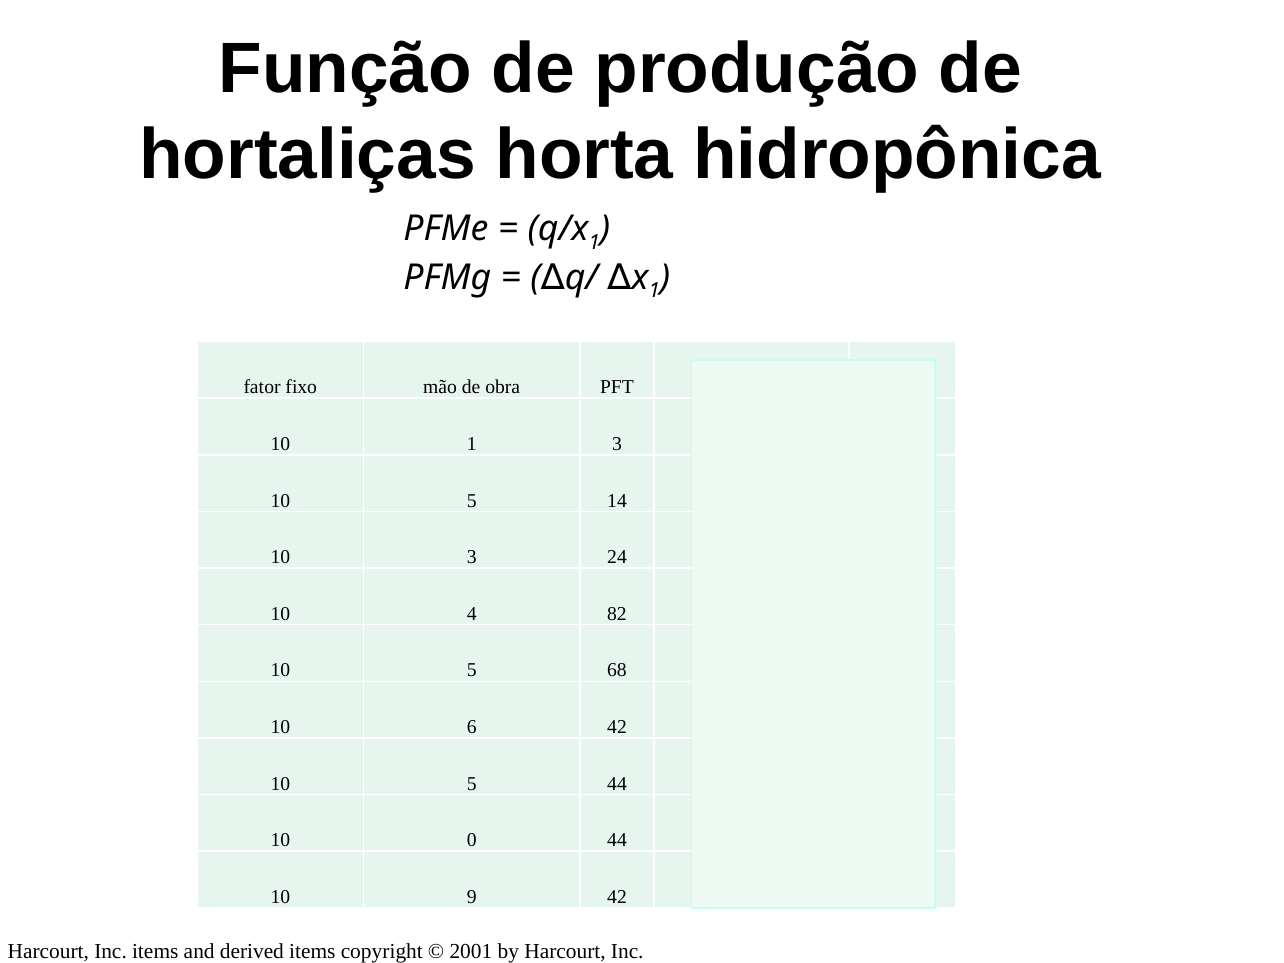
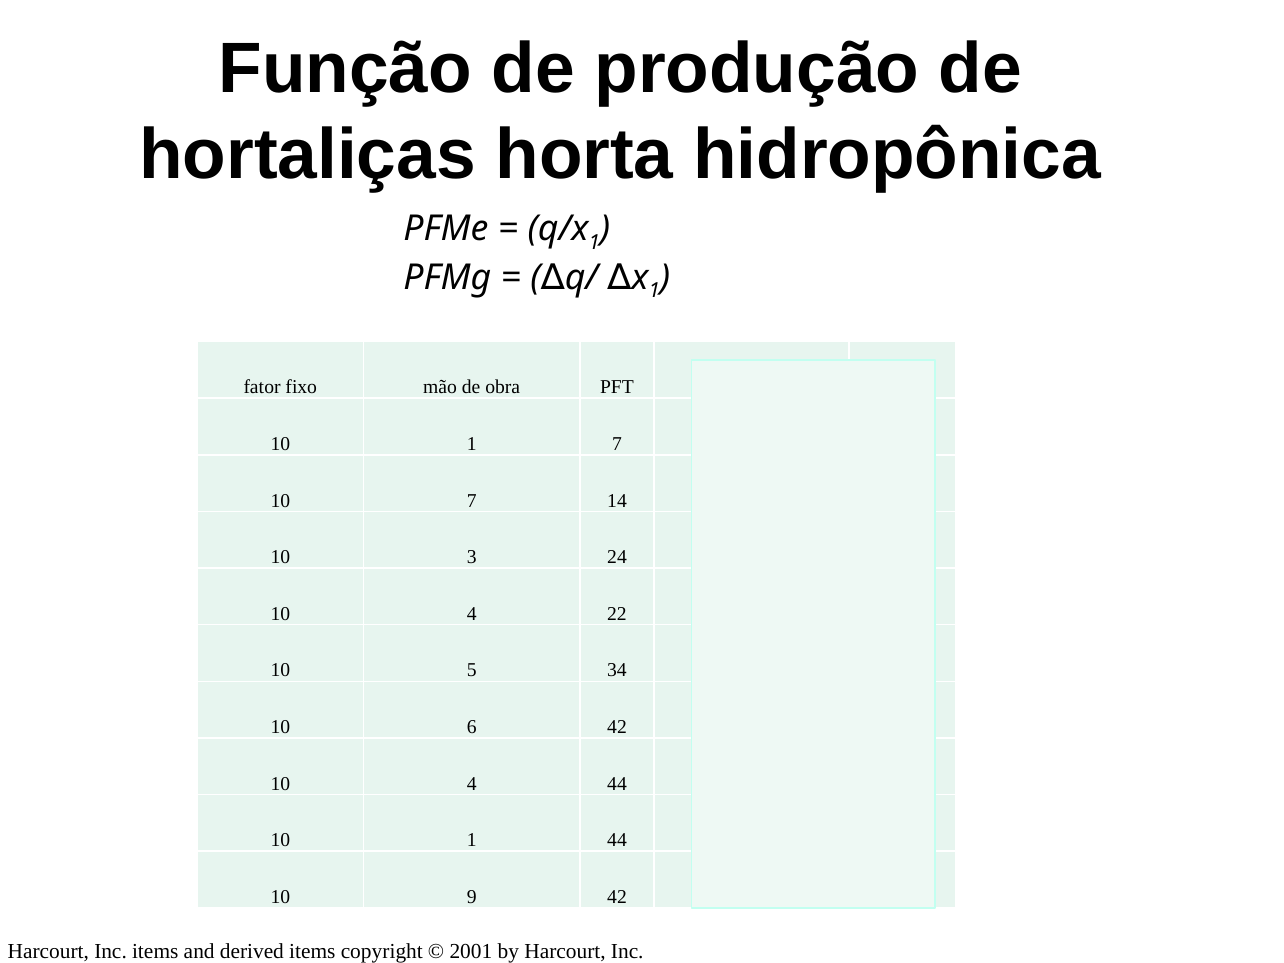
1 3: 3 -> 7 (617, 444)
5: 5 -> 7 (472, 501)
82: 82 -> 22 (617, 614)
68: 68 -> 34 (617, 671)
5: 5 -> 4 (472, 784)
0: 0 -> 1 (472, 840)
